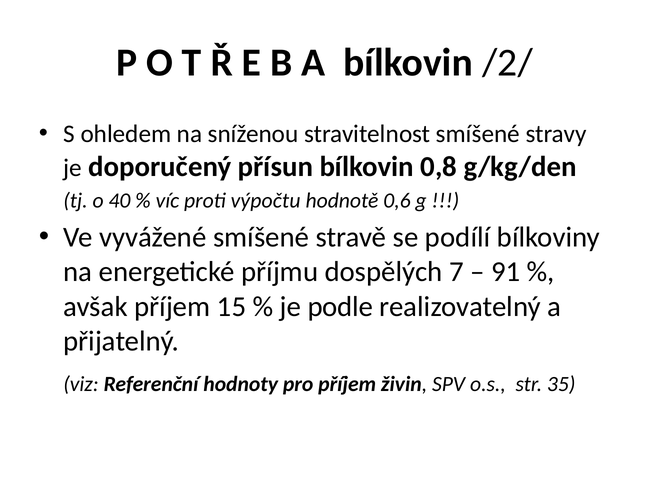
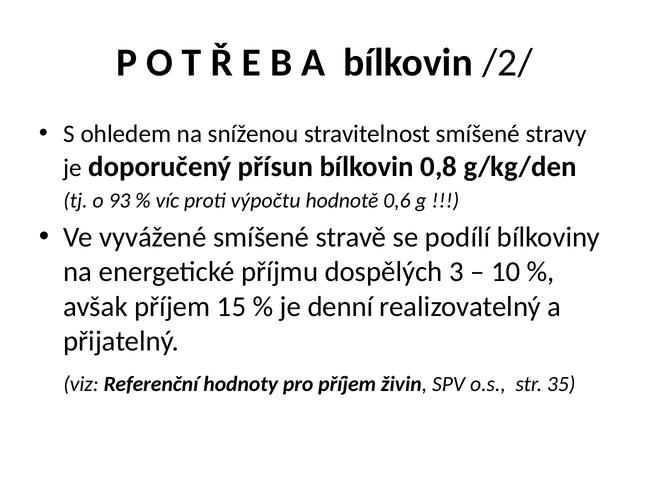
40: 40 -> 93 (119, 201)
7: 7 -> 3 (456, 272)
91: 91 -> 10 (506, 272)
podle: podle -> denní (340, 306)
